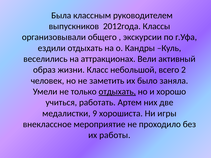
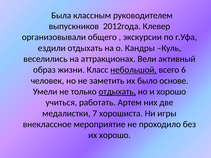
Классы: Классы -> Клевер (156, 26)
небольшой underline: none -> present (133, 70)
2: 2 -> 6 (184, 70)
заняла: заняла -> основе (174, 81)
9: 9 -> 7 (95, 114)
их работы: работы -> хорошо (115, 135)
